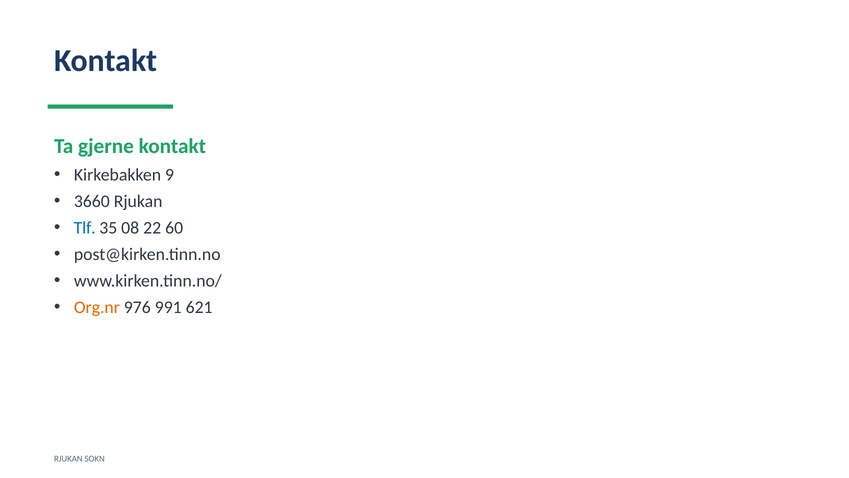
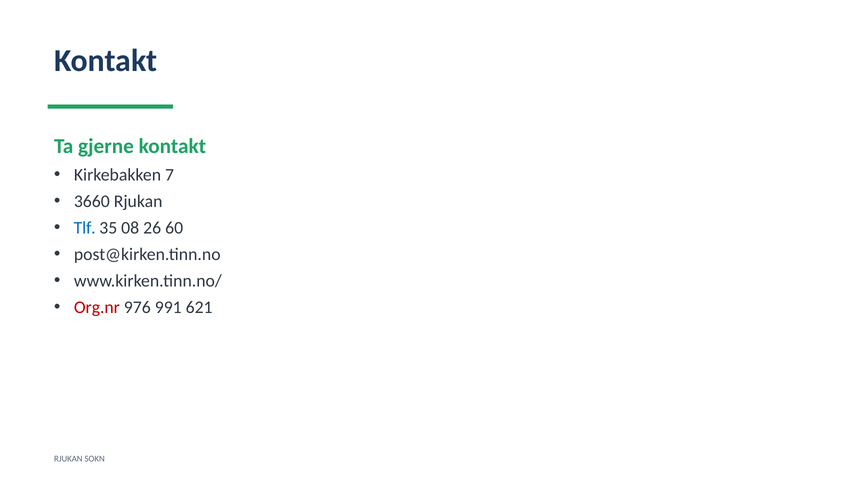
9: 9 -> 7 (170, 175)
22: 22 -> 26 (152, 228)
Org.nr colour: orange -> red (97, 307)
